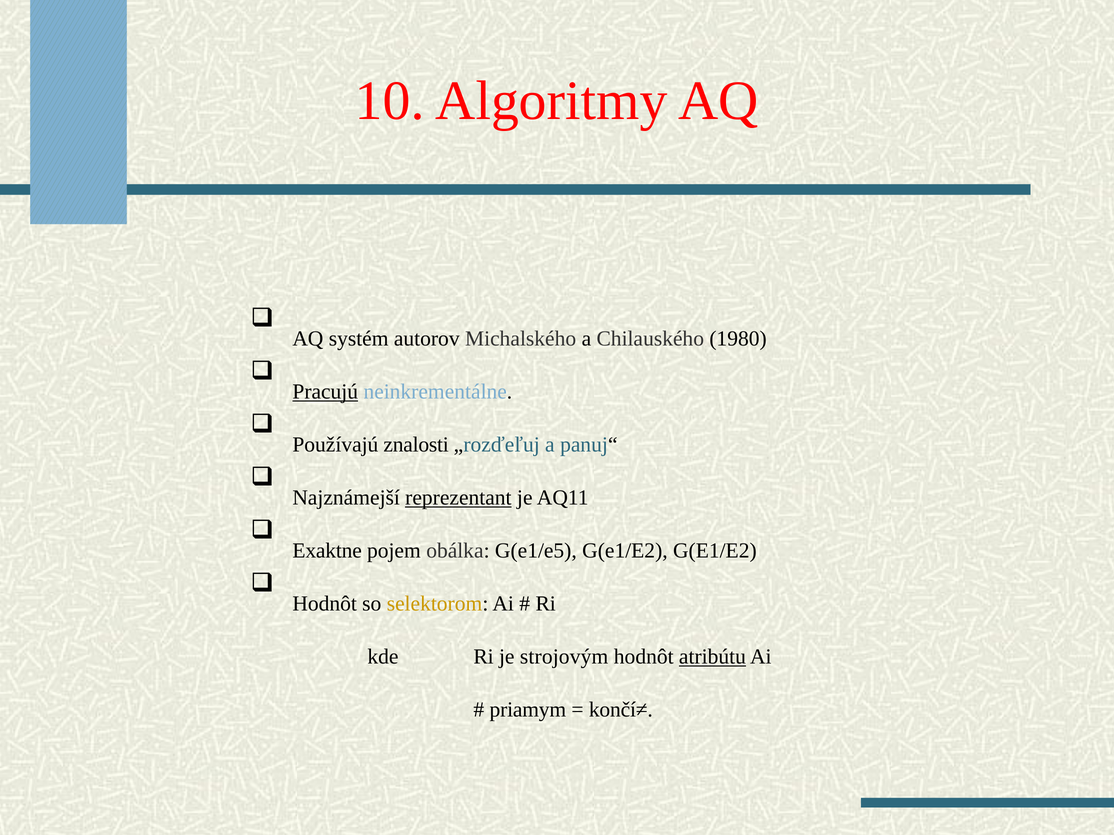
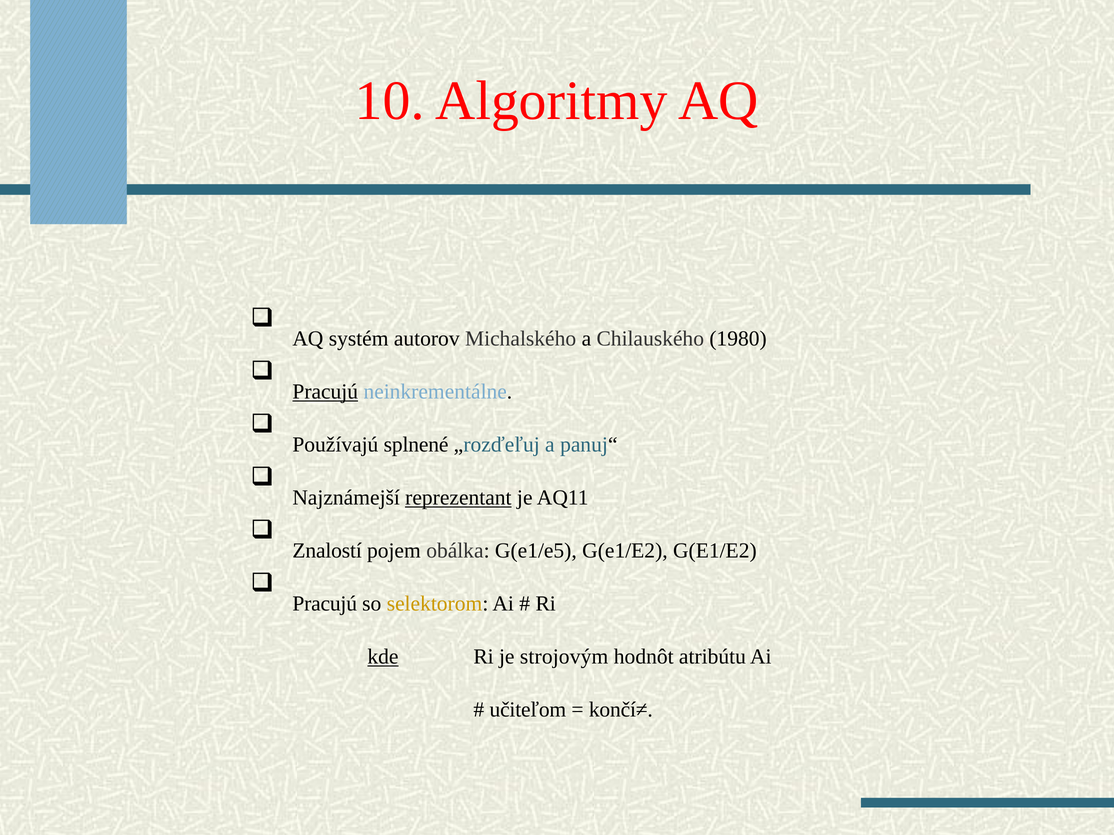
znalosti: znalosti -> splnené (416, 445)
Exaktne: Exaktne -> Znalostí (327, 551)
Hodnôt: Hodnôt -> Pracujú (325, 604)
kde underline: none -> present (383, 657)
atribútu underline: present -> none (712, 657)
priamym: priamym -> učiteľom (528, 710)
